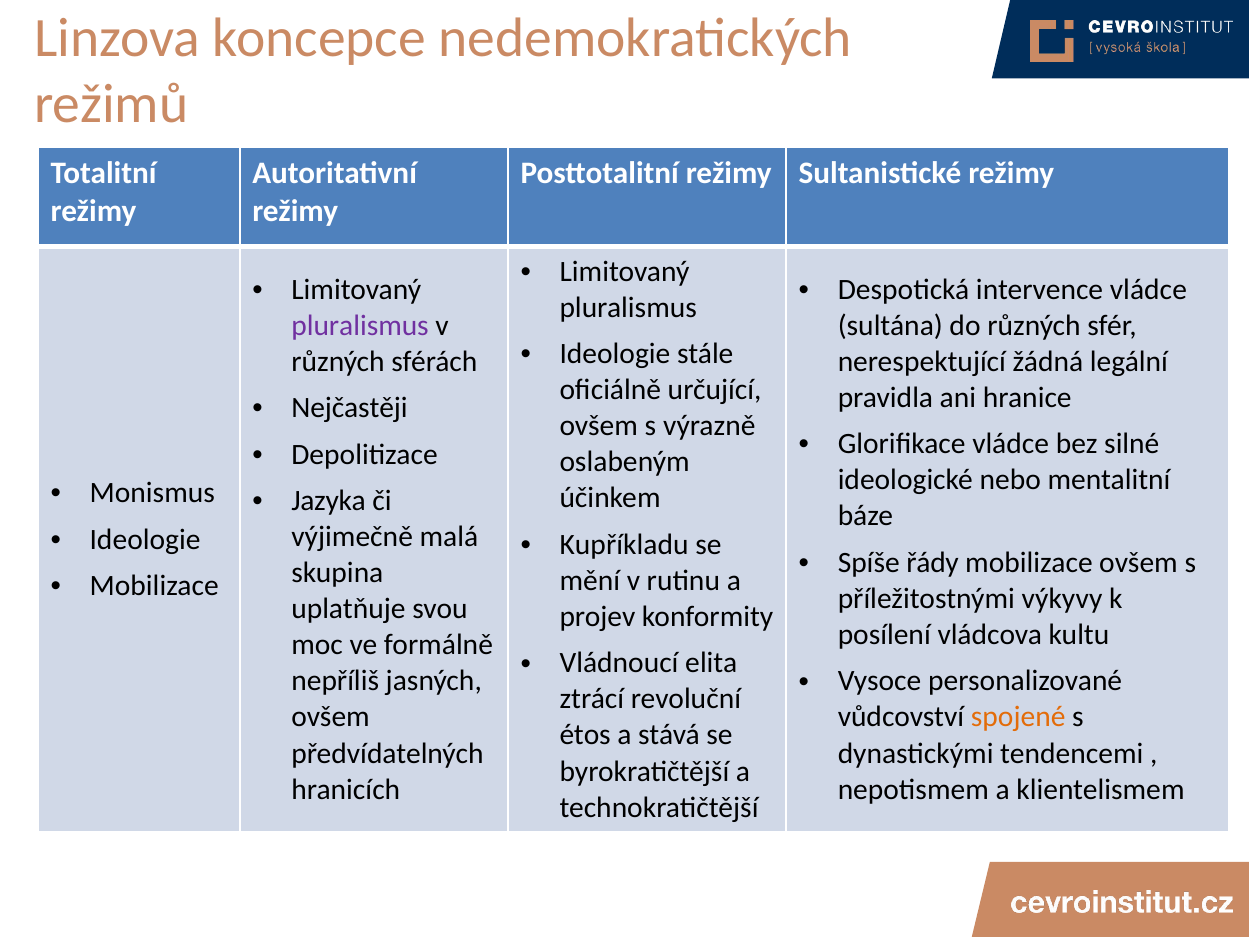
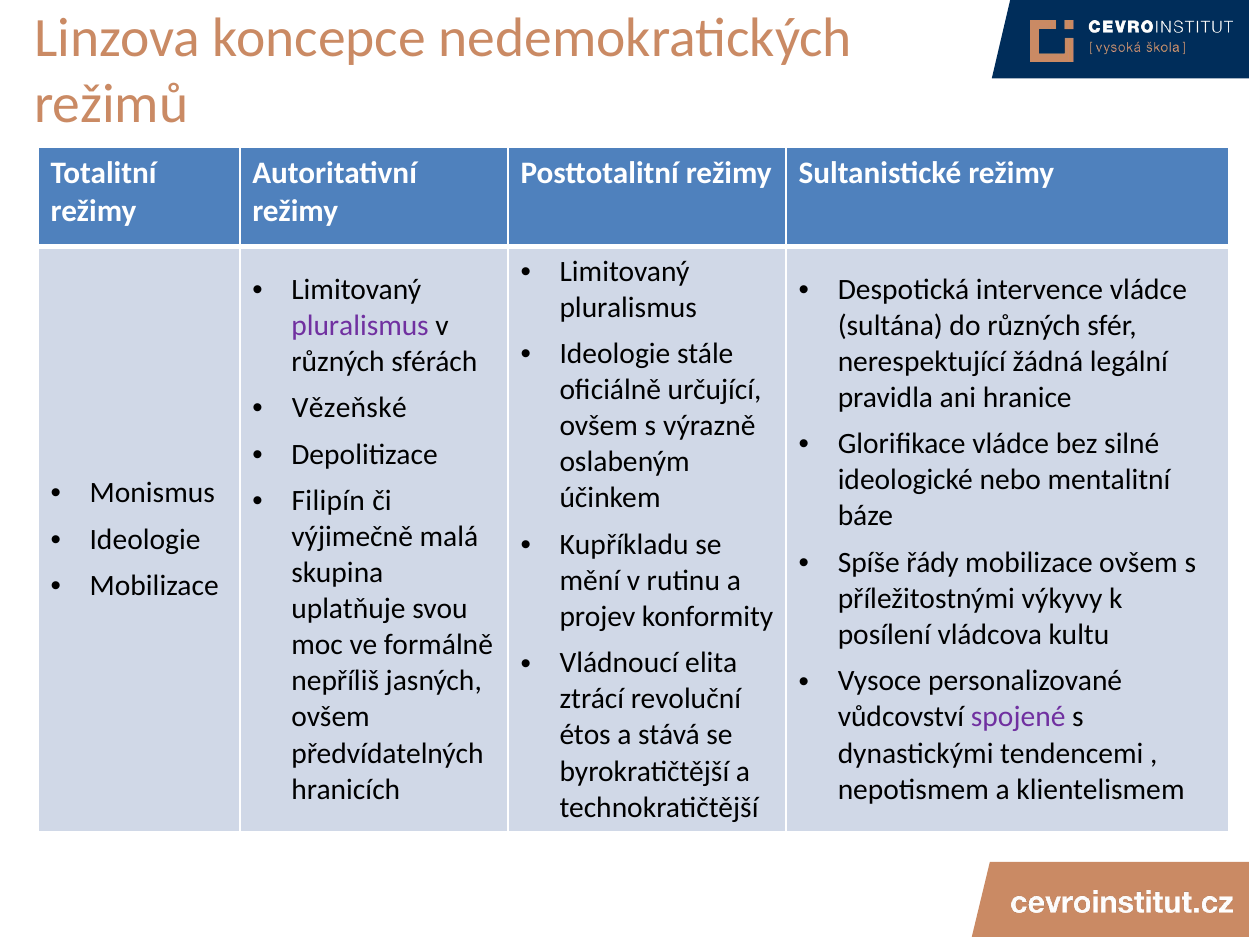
Nejčastěji: Nejčastěji -> Vězeňské (349, 408)
Jazyka: Jazyka -> Filipín (328, 501)
spojené colour: orange -> purple (1018, 717)
